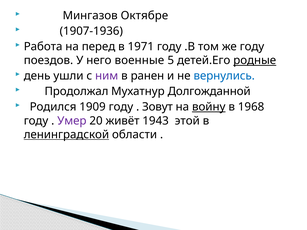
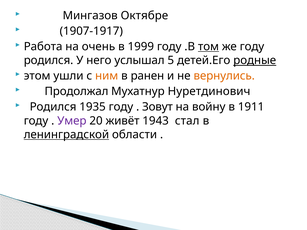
1907-1936: 1907-1936 -> 1907-1917 (91, 31)
перед: перед -> очень (98, 47)
1971: 1971 -> 1999 (141, 47)
том underline: none -> present (208, 47)
поездов: поездов -> родился (49, 60)
военные: военные -> услышал (139, 60)
день: день -> этом (37, 76)
ним colour: purple -> orange (107, 76)
вернулись colour: blue -> orange (224, 76)
Долгожданной: Долгожданной -> Нуретдинович (209, 92)
1909: 1909 -> 1935 (93, 107)
войну underline: present -> none (209, 107)
1968: 1968 -> 1911 (251, 107)
этой: этой -> стал (187, 121)
